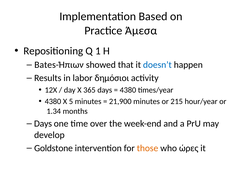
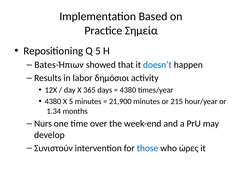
Άμεσα: Άμεσα -> Σημεία (141, 30)
Q 1: 1 -> 5 (98, 51)
Days: Days -> Nurs (43, 123)
Goldstone: Goldstone -> Συνιστούν (53, 148)
those colour: orange -> blue (148, 148)
